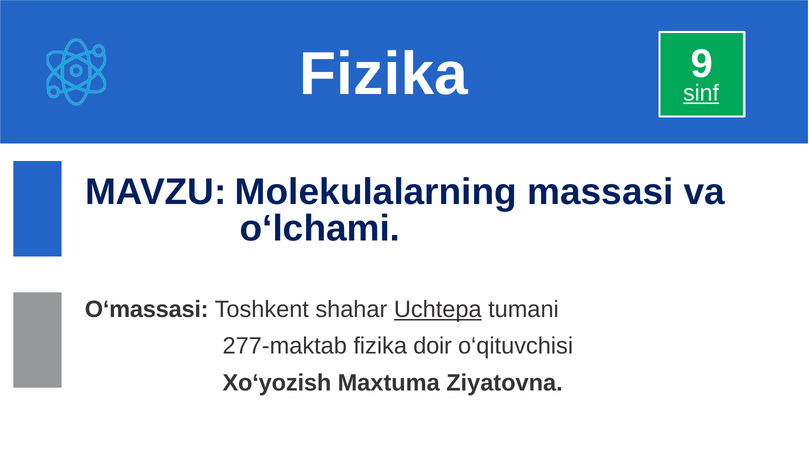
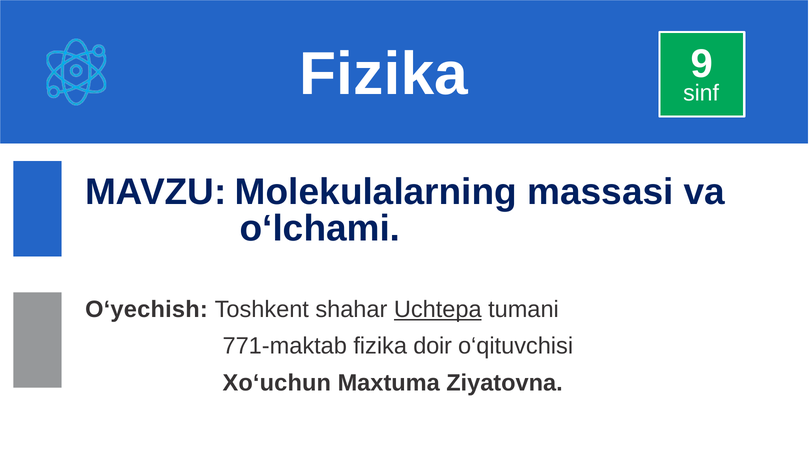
sinf underline: present -> none (701, 93)
O‘massasi: O‘massasi -> O‘yechish (146, 309)
277-maktab: 277-maktab -> 771-maktab (285, 346)
Xo‘yozish: Xo‘yozish -> Xo‘uchun (277, 383)
